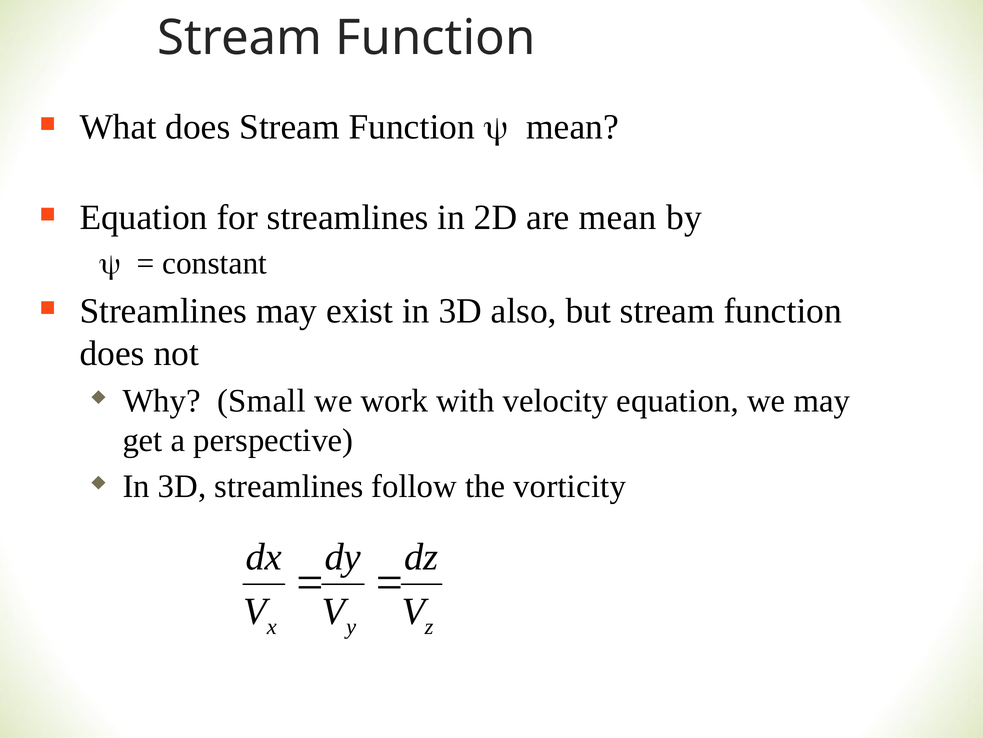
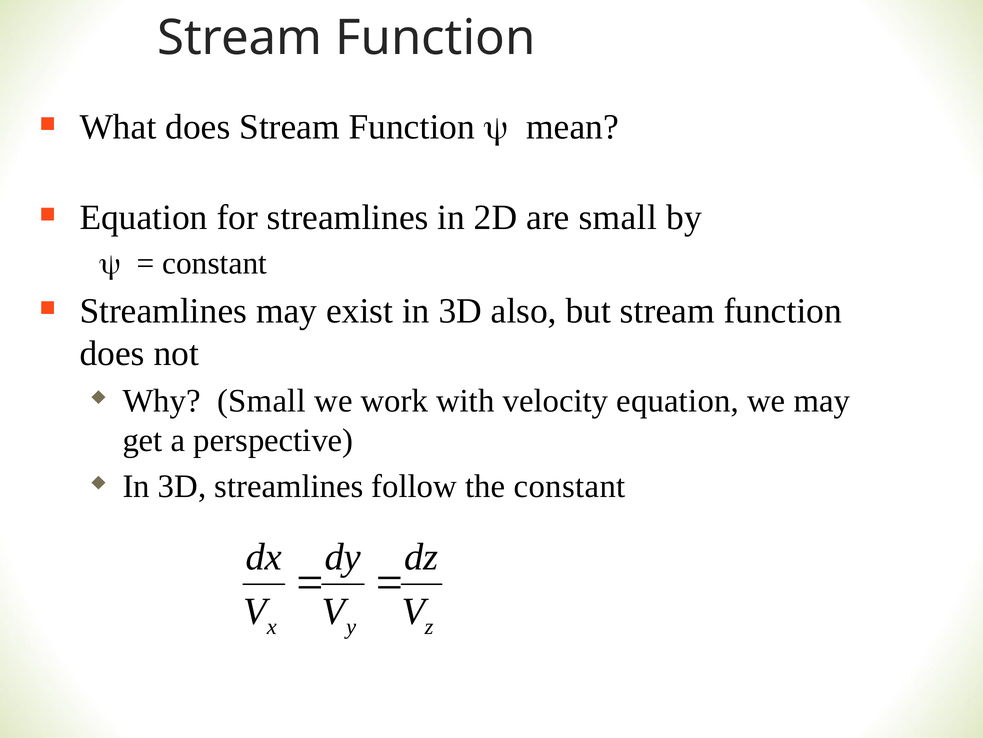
are mean: mean -> small (618, 217)
the vorticity: vorticity -> constant (570, 486)
